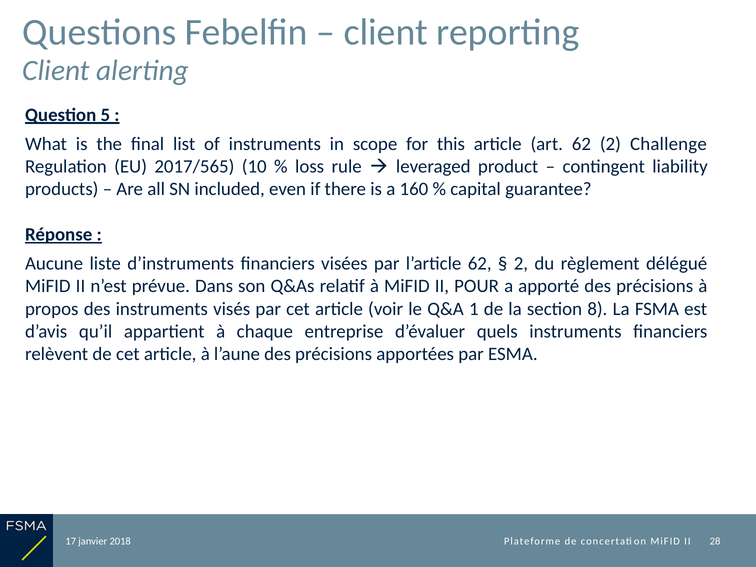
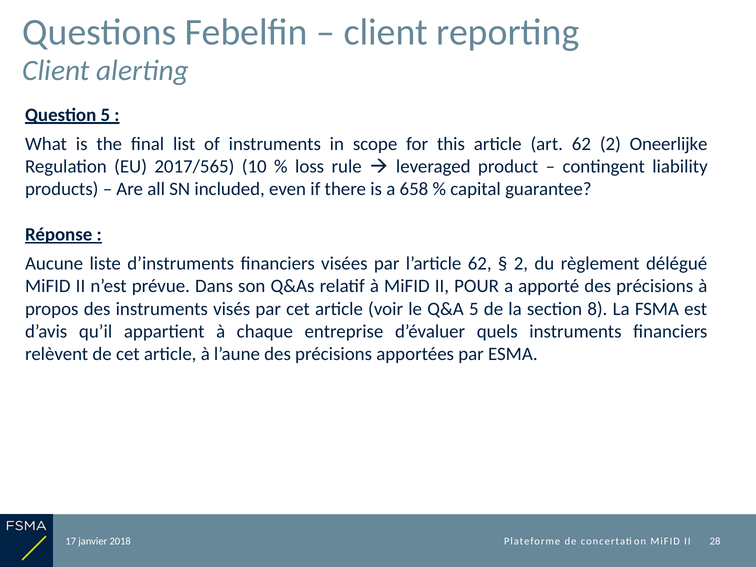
Challenge: Challenge -> Oneerlijke (669, 144)
160: 160 -> 658 (414, 189)
Q&A 1: 1 -> 5 (474, 309)
